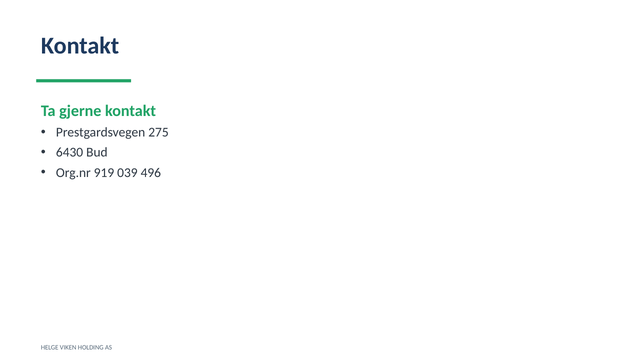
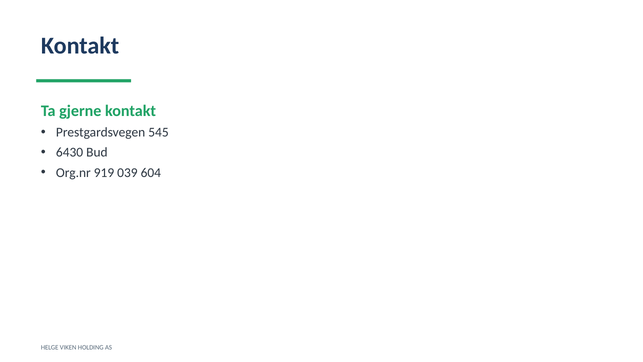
275: 275 -> 545 (158, 132)
496: 496 -> 604 (151, 172)
